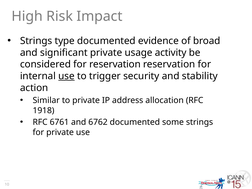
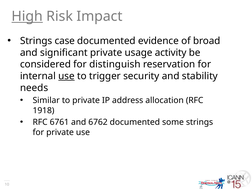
High underline: none -> present (27, 16)
type: type -> case (65, 41)
for reservation: reservation -> distinguish (115, 64)
action: action -> needs (34, 88)
